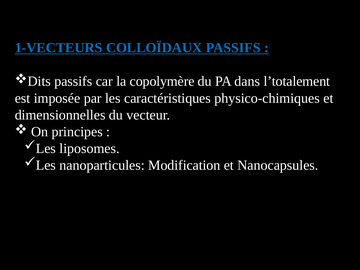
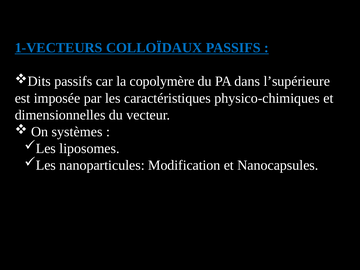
l’totalement: l’totalement -> l’supérieure (297, 81)
principes: principes -> systèmes (77, 132)
